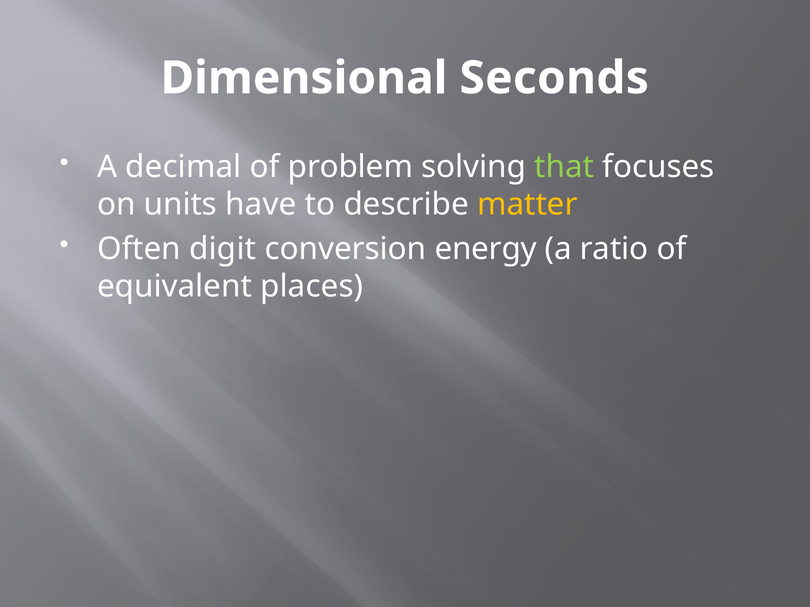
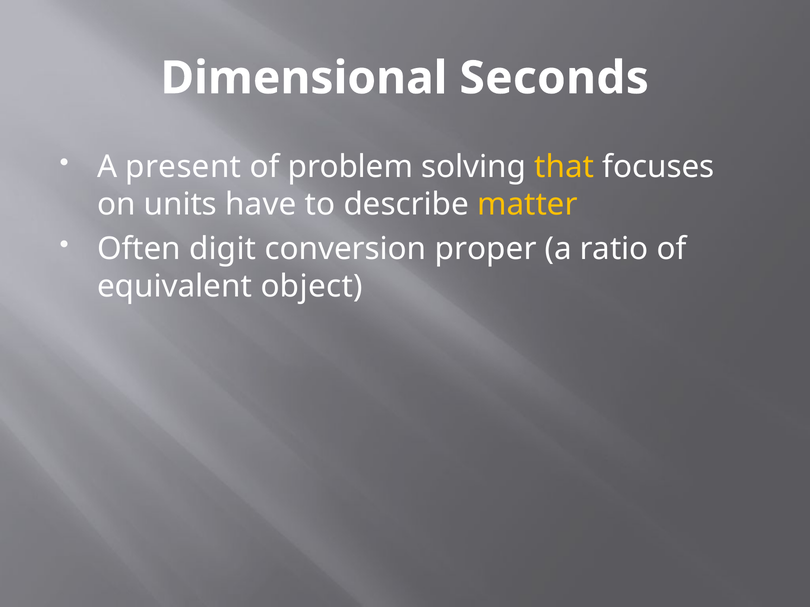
decimal: decimal -> present (183, 167)
that colour: light green -> yellow (564, 167)
energy: energy -> proper (486, 249)
places: places -> object (312, 287)
